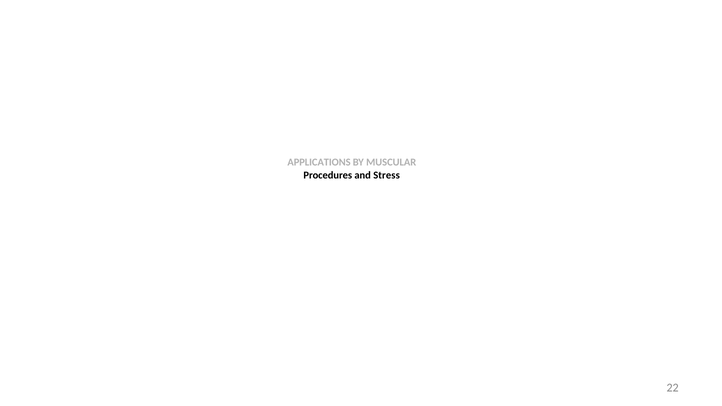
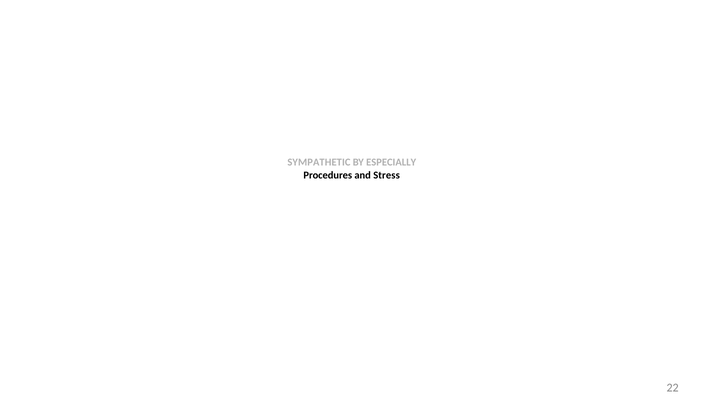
APPLICATIONS: APPLICATIONS -> SYMPATHETIC (319, 162)
MUSCULAR: MUSCULAR -> ESPECIALLY (391, 162)
